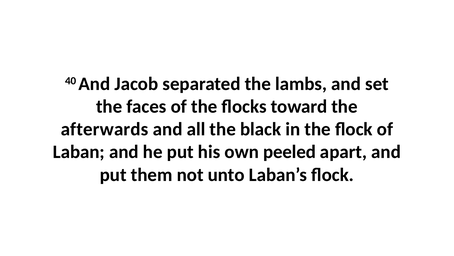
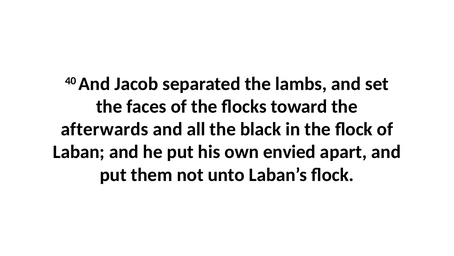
peeled: peeled -> envied (290, 152)
